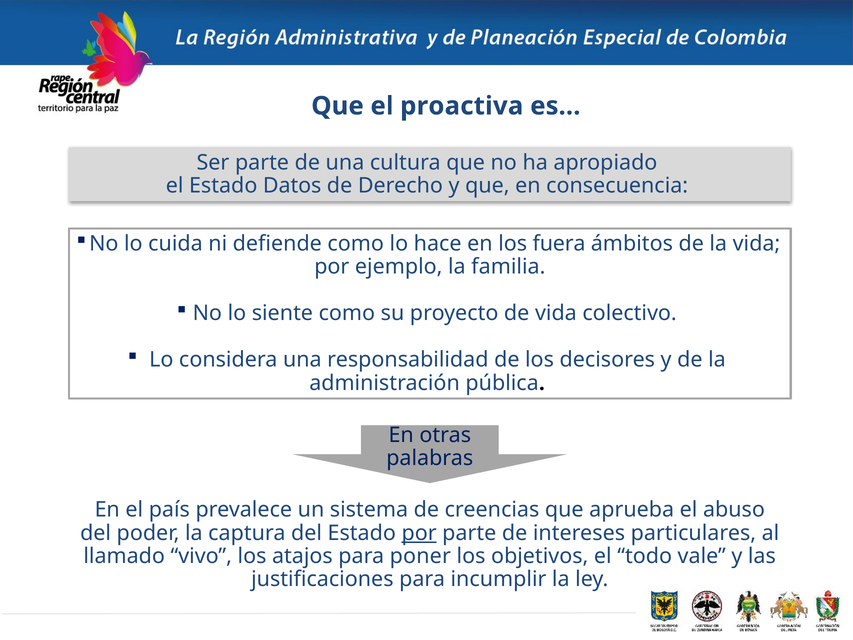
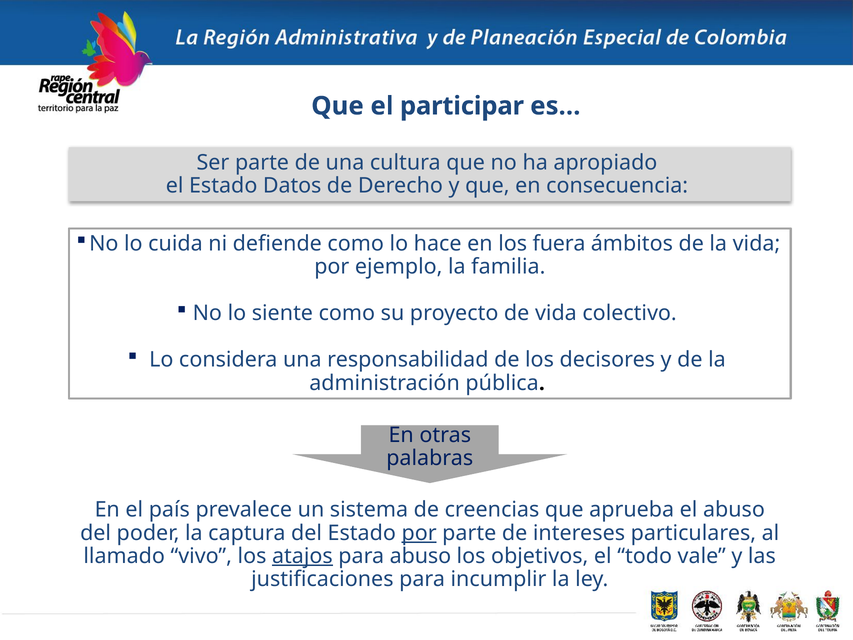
proactiva: proactiva -> participar (462, 106)
atajos underline: none -> present (302, 556)
para poner: poner -> abuso (420, 556)
